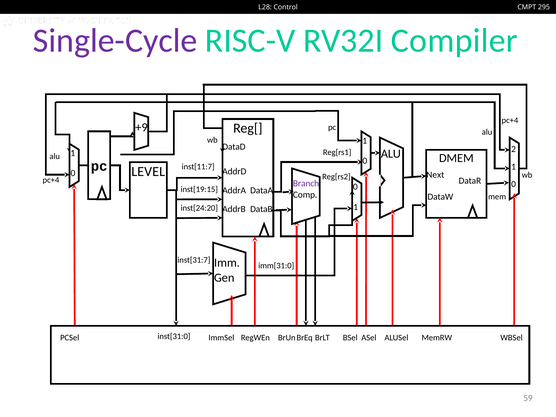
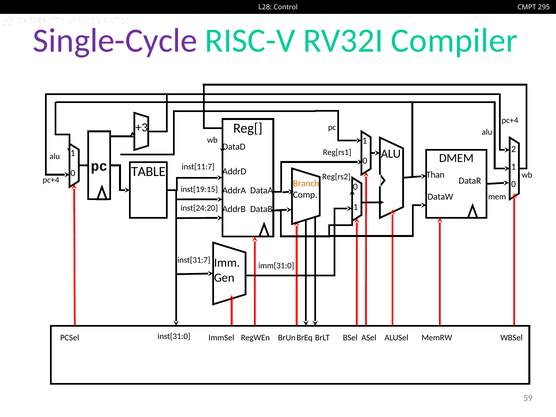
+9: +9 -> +3 (141, 127)
LEVEL: LEVEL -> TABLE (148, 172)
Next: Next -> Than (435, 175)
Branch colour: purple -> orange (306, 184)
